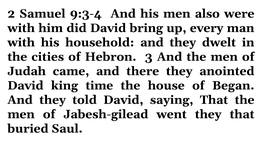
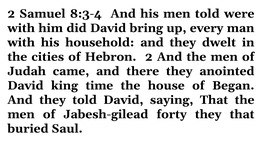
9:3-4: 9:3-4 -> 8:3-4 (86, 14)
men also: also -> told (207, 14)
Hebron 3: 3 -> 2 (149, 57)
went: went -> forty (172, 114)
